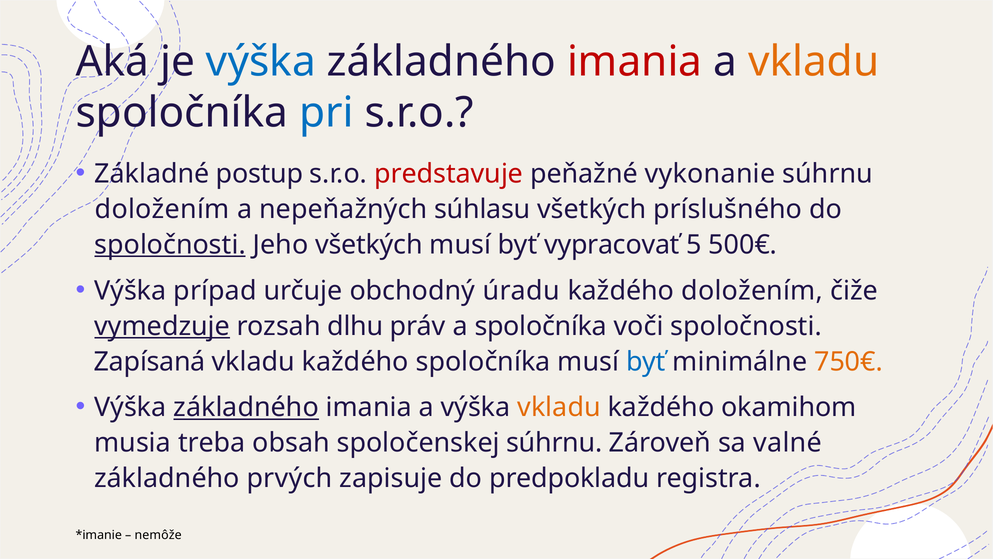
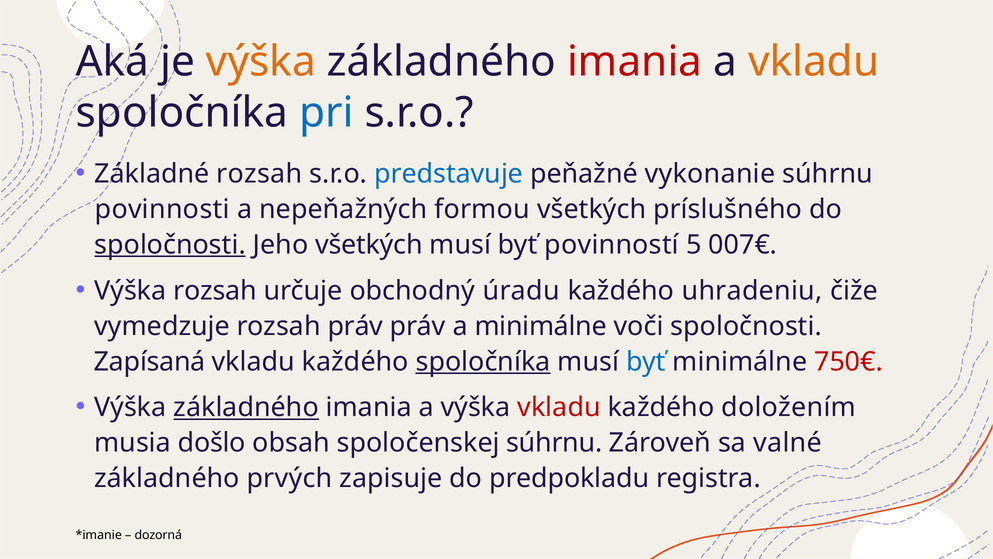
výška colour: blue -> orange (261, 62)
Základné postup: postup -> rozsah (259, 174)
predstavuje colour: red -> blue (449, 174)
doložením: doložením -> povinnosti (162, 209)
súhlasu: súhlasu -> formou (482, 209)
vypracovať: vypracovať -> povinností (612, 245)
500€: 500€ -> 007€ (743, 245)
Výška prípad: prípad -> rozsah (215, 290)
každého doložením: doložením -> uhradeniu (752, 290)
vymedzuje underline: present -> none (162, 326)
rozsah dlhu: dlhu -> práv (355, 326)
a spoločníka: spoločníka -> minimálne (541, 326)
spoločníka underline: none -> present (483, 361)
750€ colour: orange -> red (849, 361)
vkladu colour: orange -> red (559, 407)
okamihom: okamihom -> doložením (789, 407)
treba: treba -> došlo (212, 443)
nemôže: nemôže -> dozorná (158, 535)
